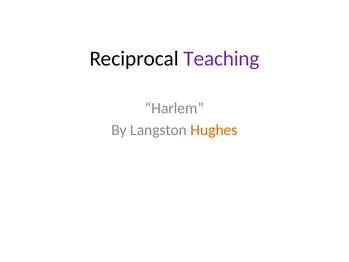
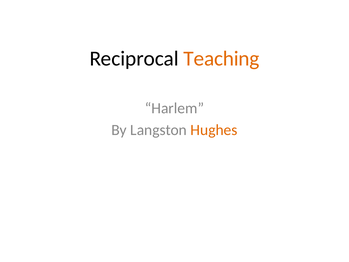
Teaching colour: purple -> orange (221, 59)
